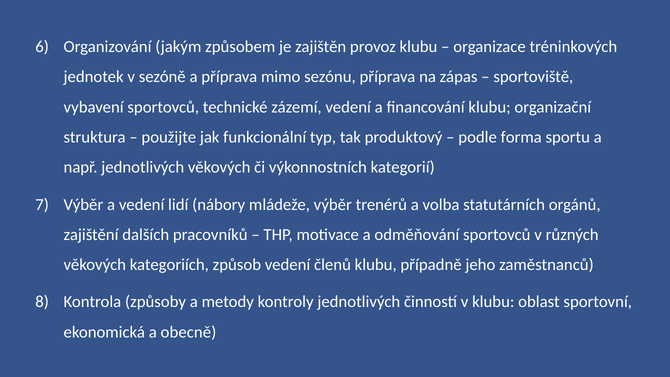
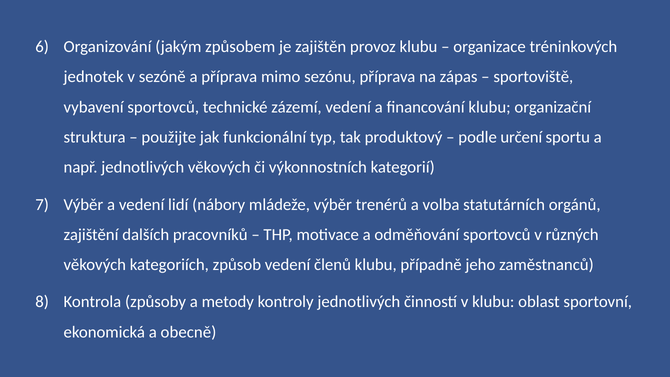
forma: forma -> určení (521, 137)
